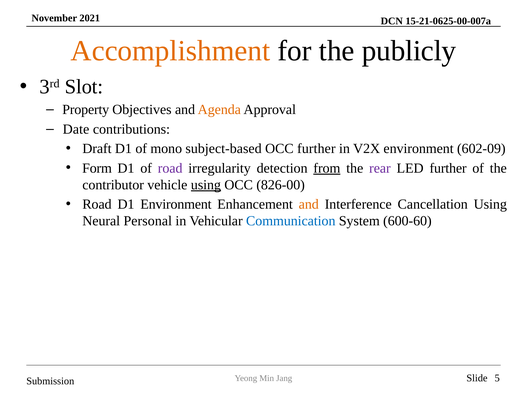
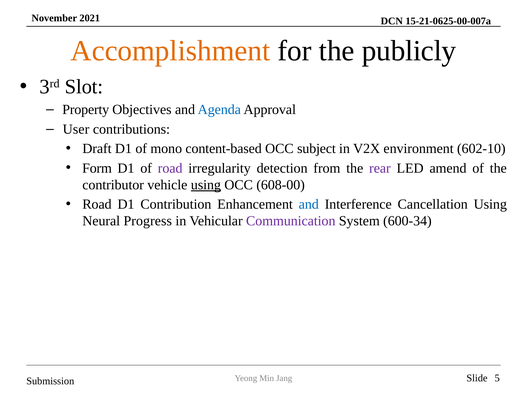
Agenda colour: orange -> blue (219, 110)
Date: Date -> User (76, 129)
subject-based: subject-based -> content-based (224, 148)
OCC further: further -> subject (316, 148)
602-09: 602-09 -> 602-10 (481, 148)
from underline: present -> none (327, 168)
LED further: further -> amend (448, 168)
826-00: 826-00 -> 608-00 (281, 185)
D1 Environment: Environment -> Contribution (176, 204)
and colour: orange -> blue (309, 204)
Personal: Personal -> Progress (148, 221)
Communication colour: blue -> purple (291, 221)
600-60: 600-60 -> 600-34 (407, 221)
